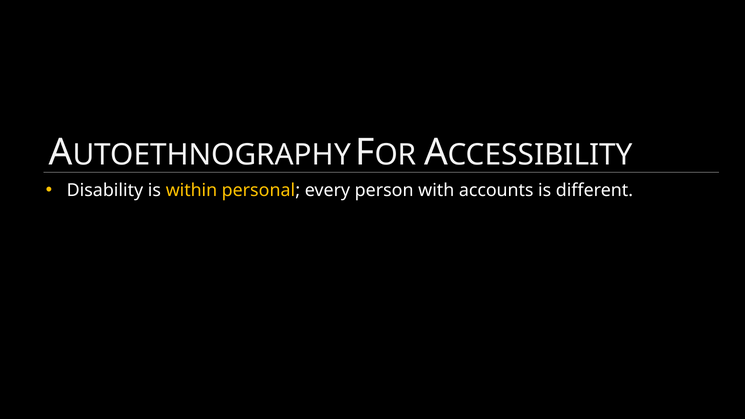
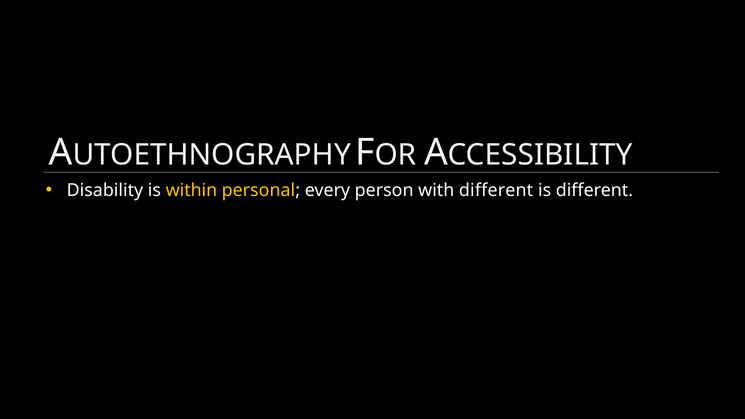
with accounts: accounts -> different (496, 190)
